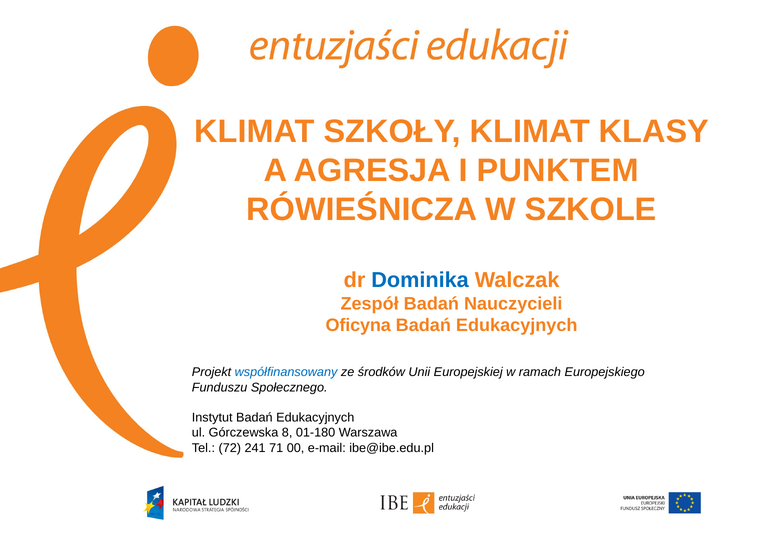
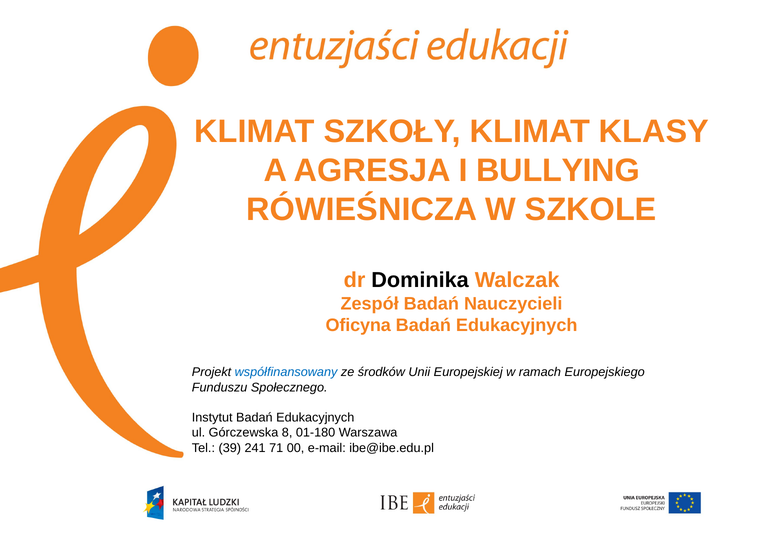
PUNKTEM: PUNKTEM -> BULLYING (558, 171)
Dominika colour: blue -> black (420, 281)
72: 72 -> 39 (230, 448)
